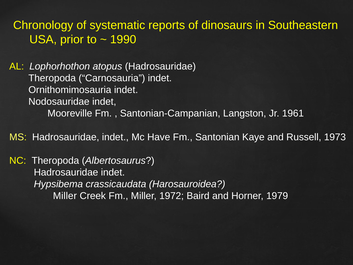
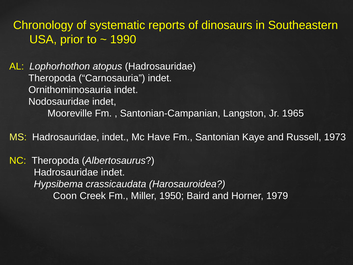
1961: 1961 -> 1965 (293, 113)
Miller: Miller -> Coon (65, 196)
1972: 1972 -> 1950 (172, 196)
